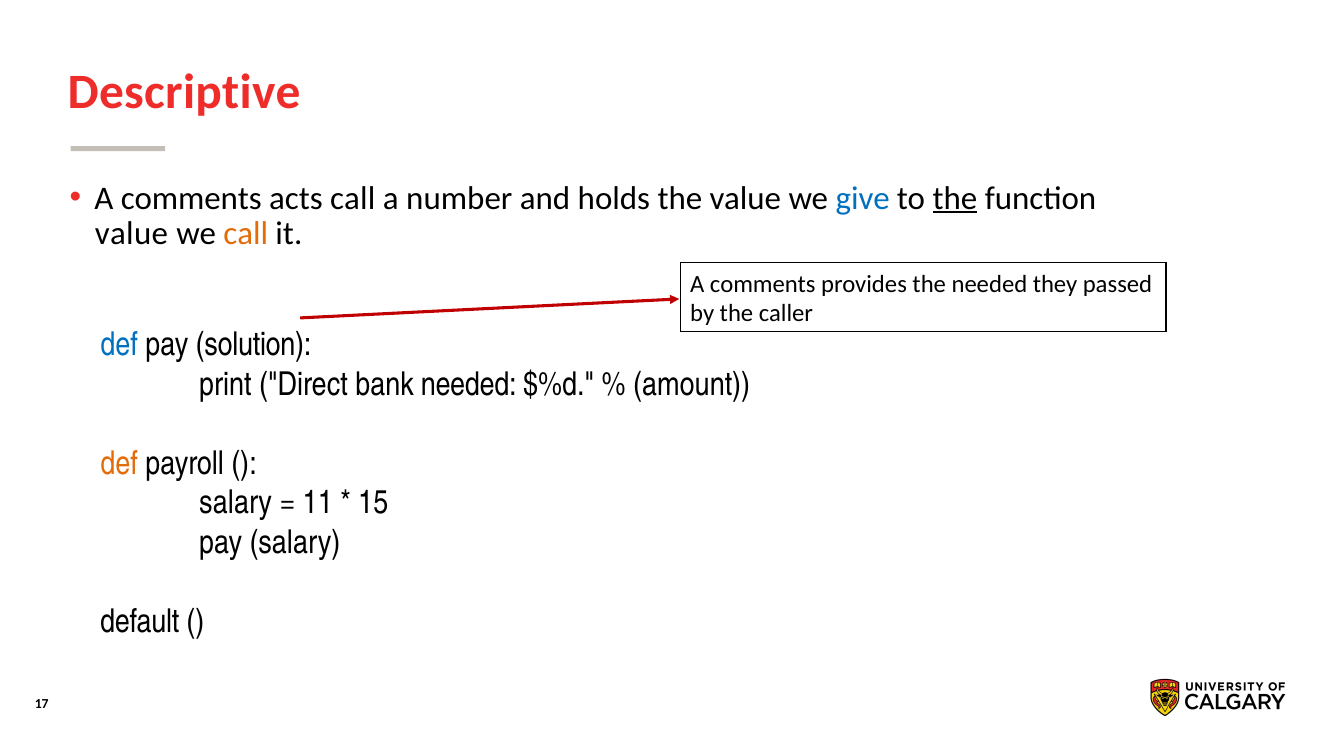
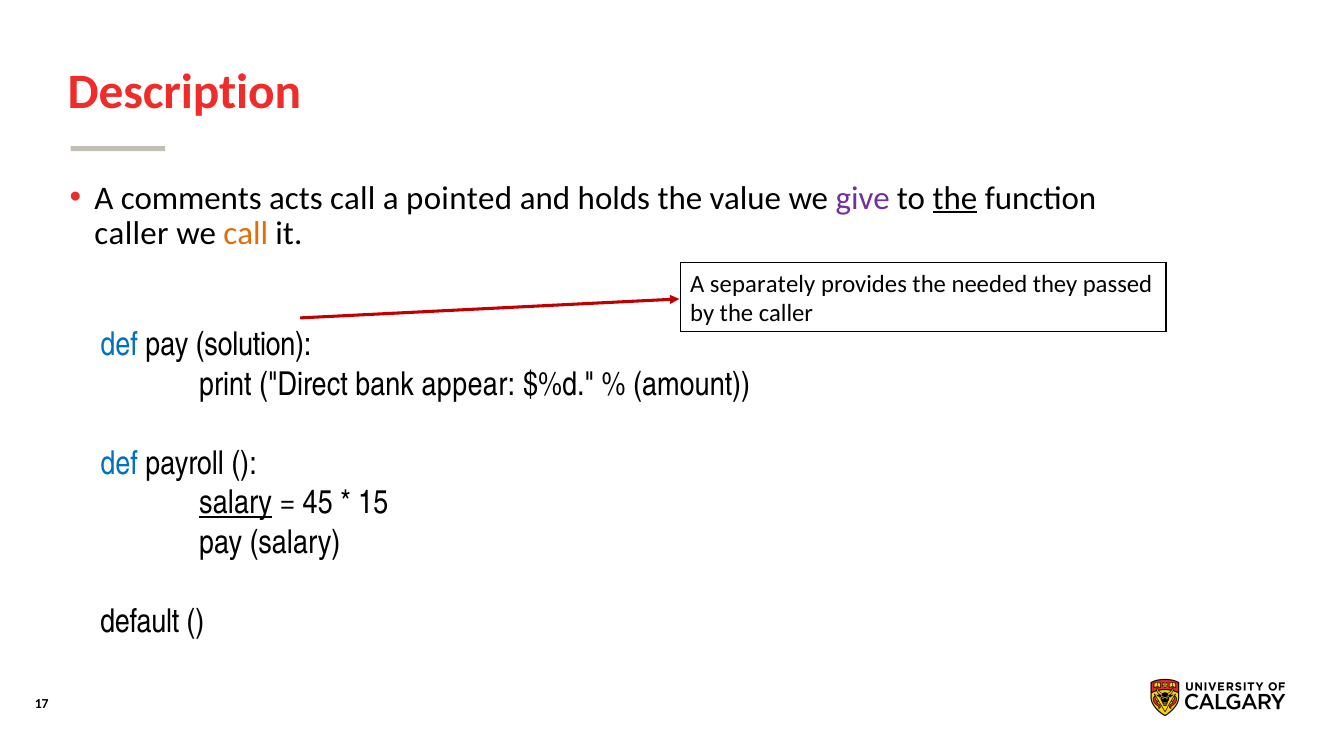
Descriptive: Descriptive -> Description (184, 93)
number: number -> pointed (459, 198)
give colour: blue -> purple (863, 198)
value: value -> caller (132, 234)
comments: comments -> separately (763, 284)
bank needed: needed -> appear (468, 385)
def colour: orange -> blue (119, 464)
salary underline: none -> present (235, 503)
11: 11 -> 45 (318, 503)
